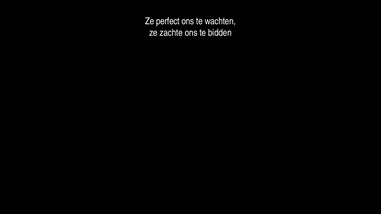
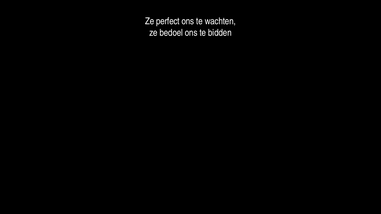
zachte: zachte -> bedoel (171, 33)
